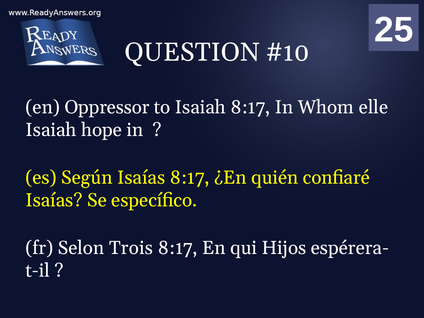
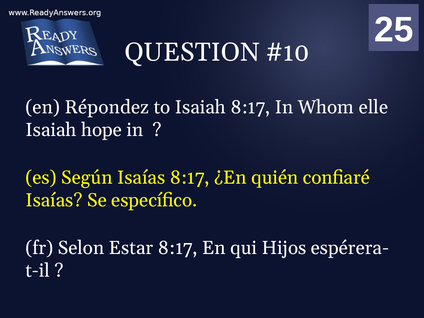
Oppressor: Oppressor -> Répondez (107, 107)
Trois: Trois -> Estar (131, 248)
